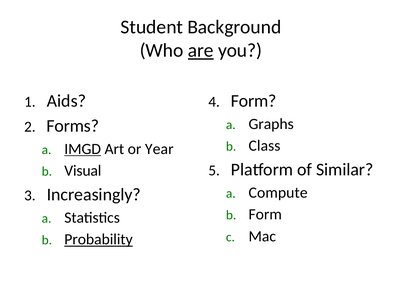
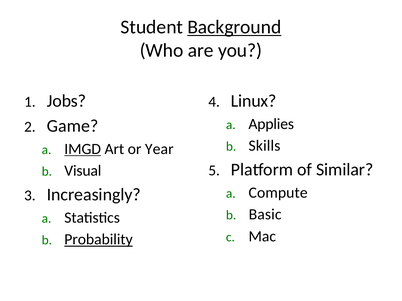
Background underline: none -> present (234, 27)
are underline: present -> none (201, 51)
Aids: Aids -> Jobs (66, 101)
Form: Form -> Linux (254, 101)
Graphs: Graphs -> Applies (271, 124)
Forms: Forms -> Game (73, 126)
Class: Class -> Skills (264, 146)
Form: Form -> Basic (265, 215)
